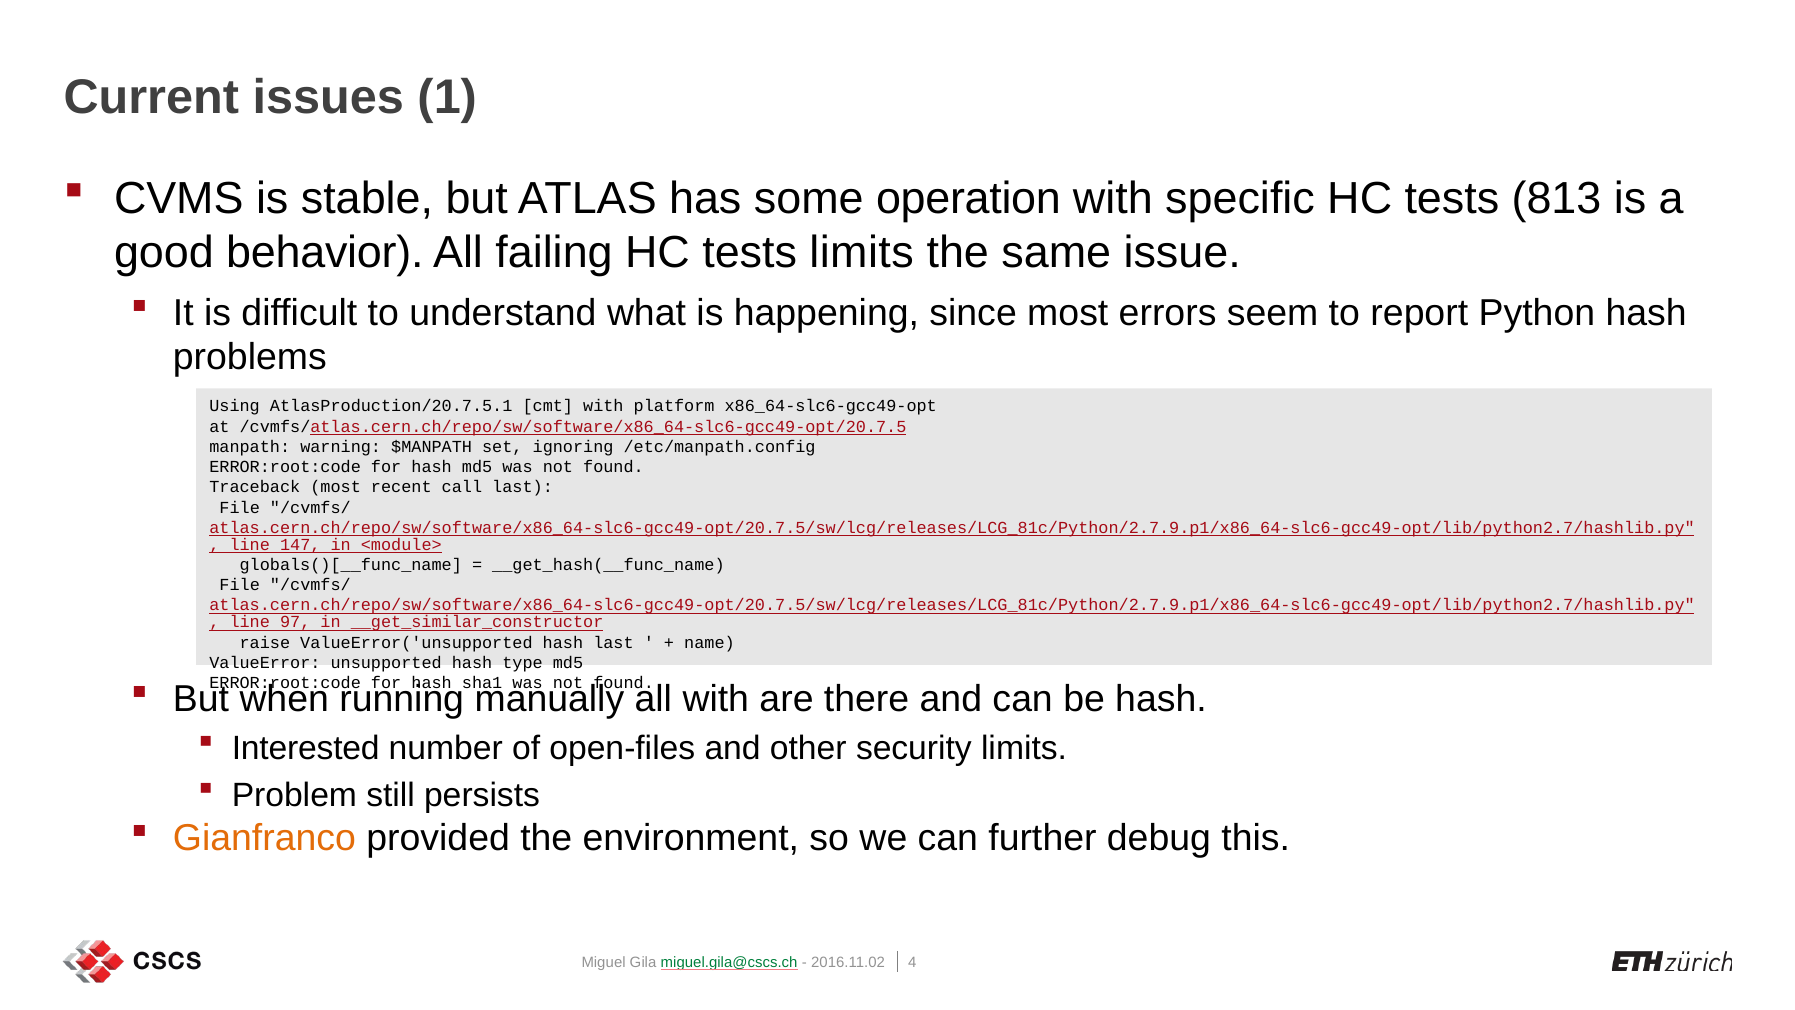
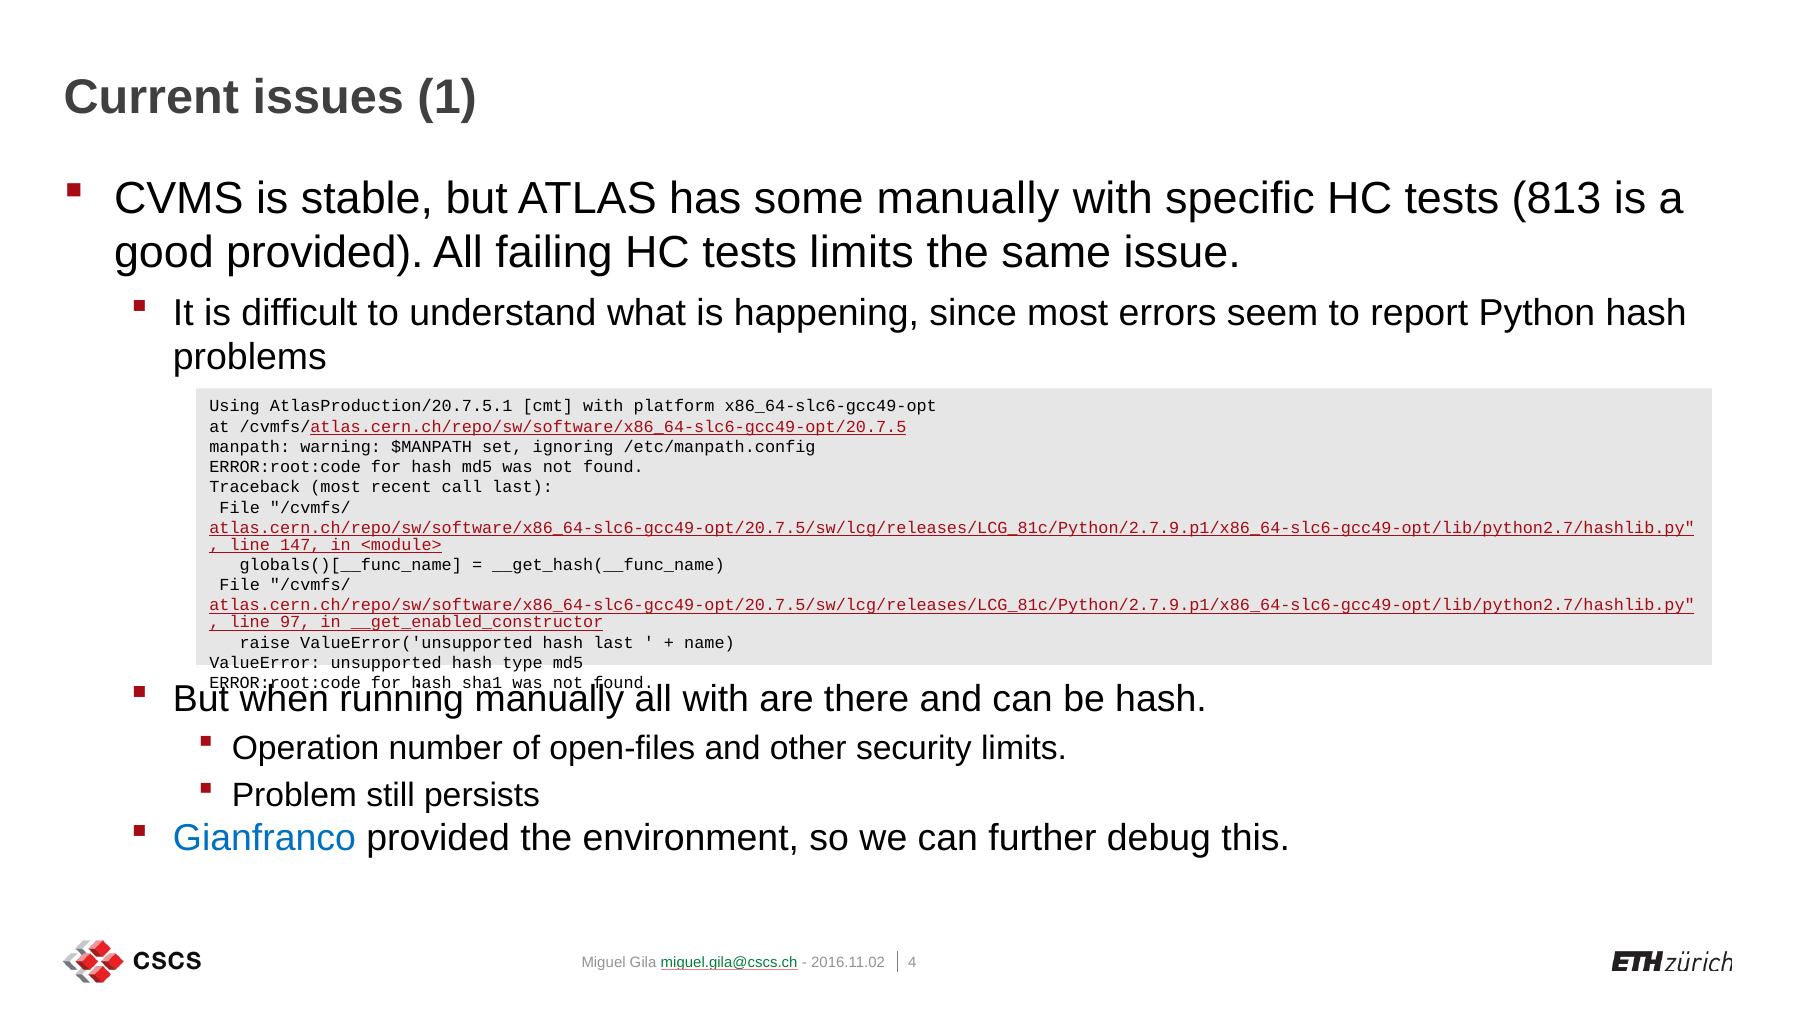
some operation: operation -> manually (968, 199)
good behavior: behavior -> provided (325, 253)
__get_similar_constructor: __get_similar_constructor -> __get_enabled_constructor (477, 622)
Interested: Interested -> Operation (306, 748)
Gianfranco colour: orange -> blue (264, 838)
